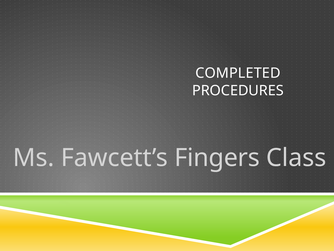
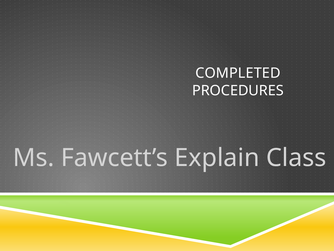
Fingers: Fingers -> Explain (217, 158)
